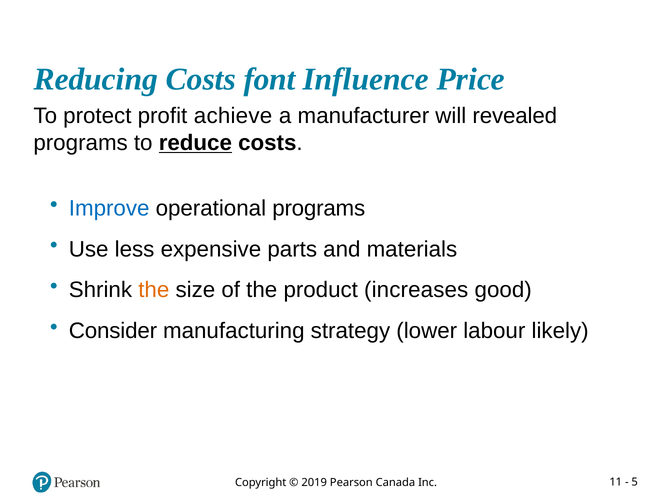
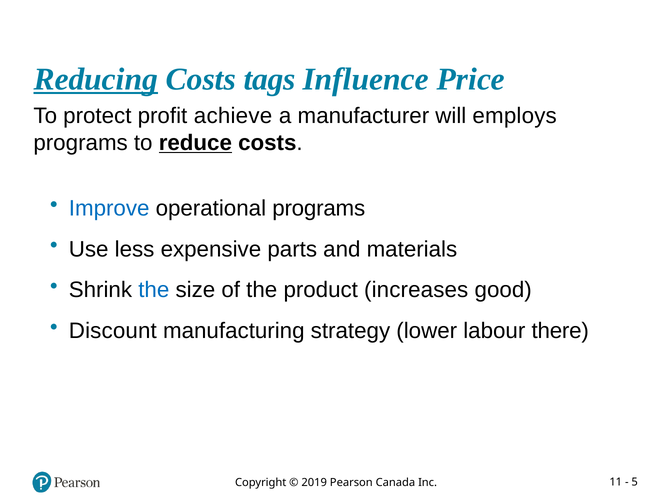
Reducing underline: none -> present (96, 79)
font: font -> tags (270, 79)
revealed: revealed -> employs (515, 116)
the colour: orange -> blue (154, 290)
Consider: Consider -> Discount (113, 330)
likely: likely -> there (560, 330)
